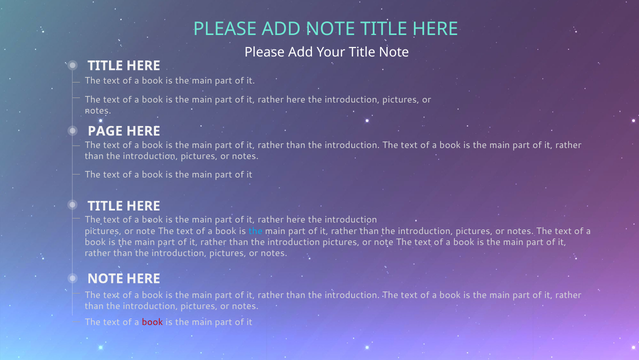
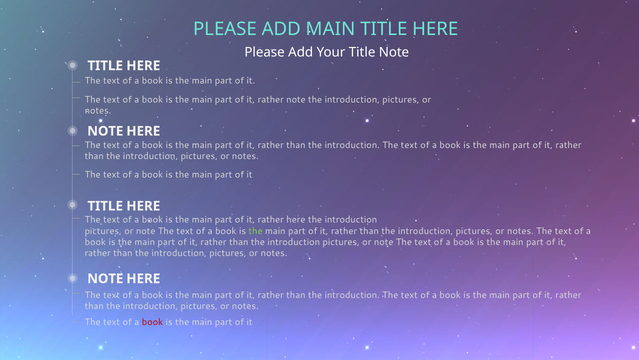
ADD NOTE: NOTE -> MAIN (330, 29)
here: here -> note (296, 99)
PAGE: PAGE -> NOTE (105, 131)
the colour: light blue -> light green (256, 231)
